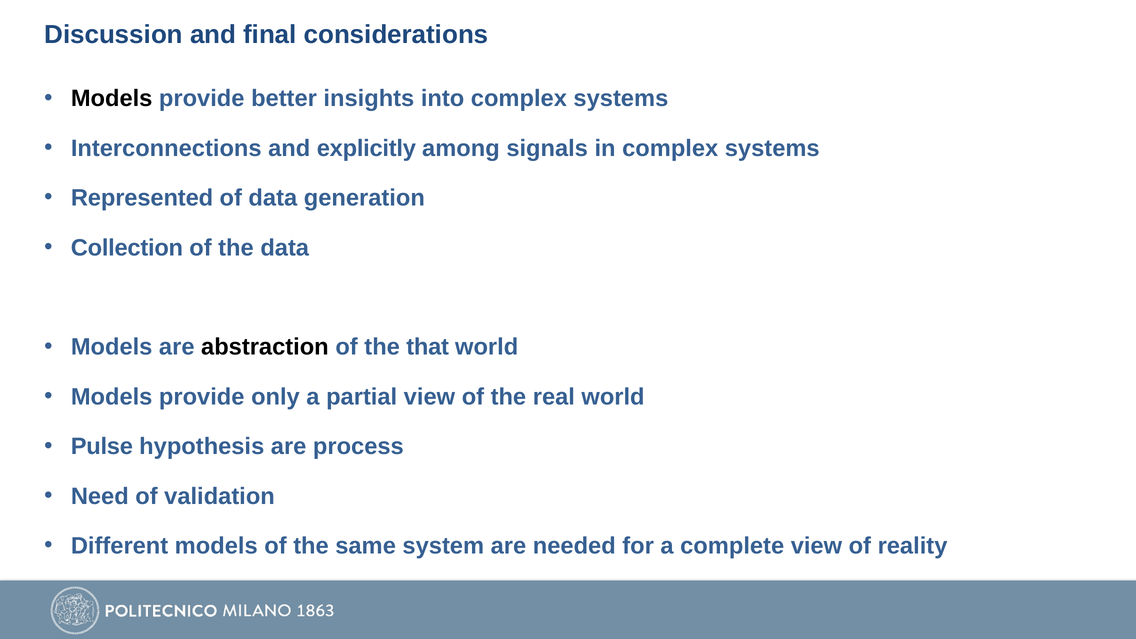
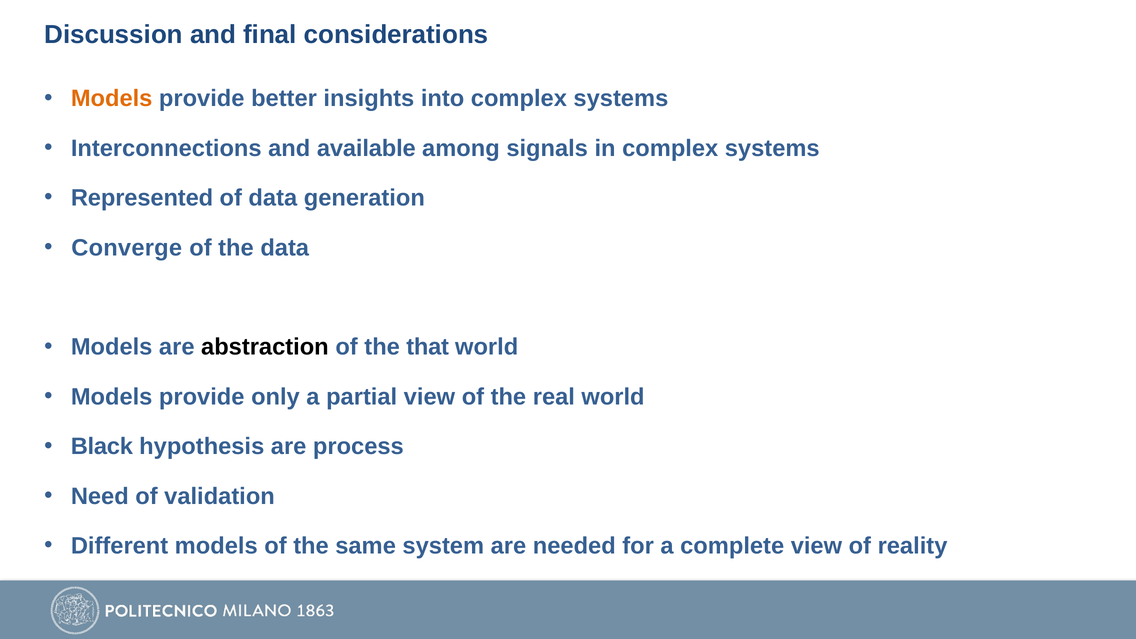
Models colour: black -> orange (112, 99)
explicitly: explicitly -> available (366, 148)
Collection: Collection -> Converge (127, 248)
Pulse: Pulse -> Black (102, 447)
